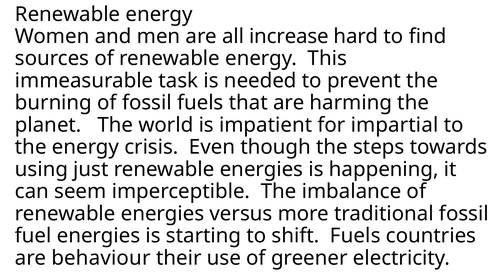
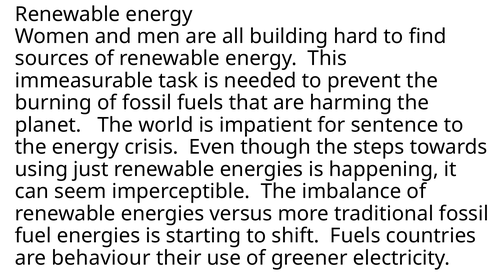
increase: increase -> building (289, 36)
impartial: impartial -> sentence (395, 125)
